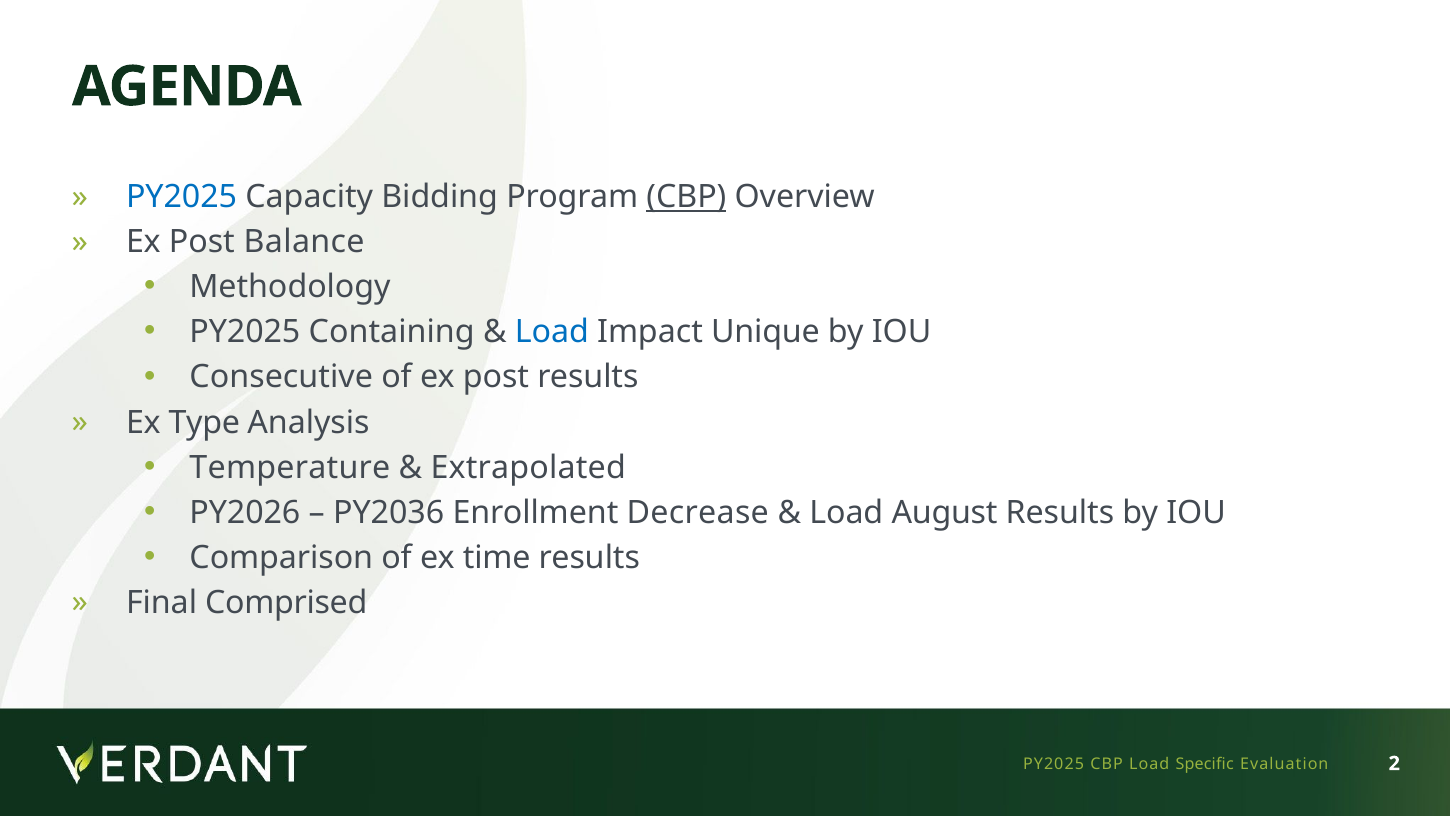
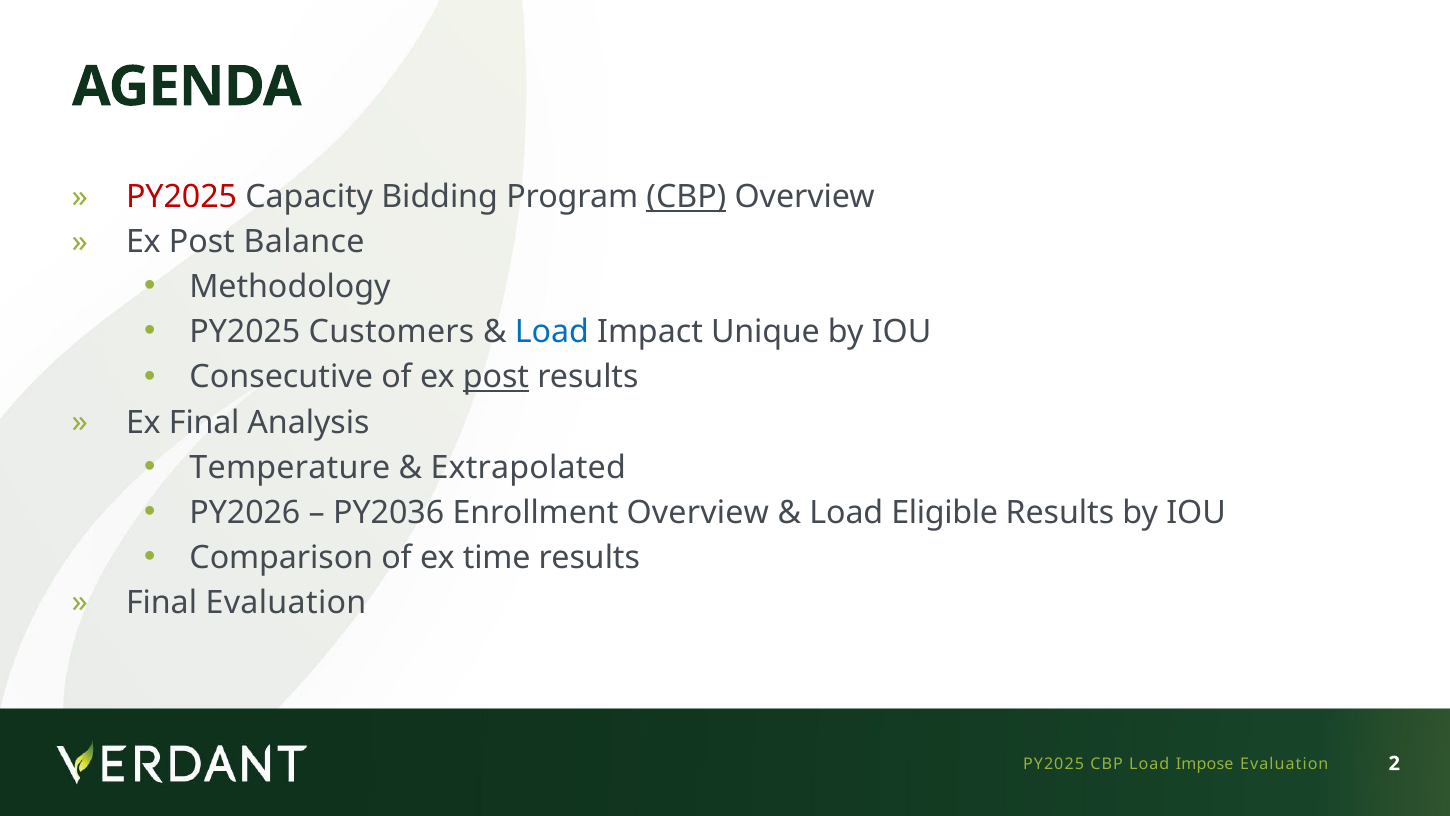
PY2025 colour: blue -> red (182, 197)
Containing: Containing -> Customers (392, 332)
post underline: none -> present (496, 378)
Ex Type: Type -> Final (204, 423)
Enrollment Decrease: Decrease -> Overview (698, 513)
August: August -> Eligible (945, 513)
Final Comprised: Comprised -> Evaluation (286, 603)
Specific: Specific -> Impose (1205, 765)
